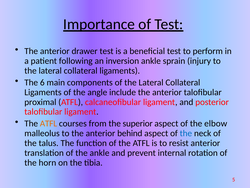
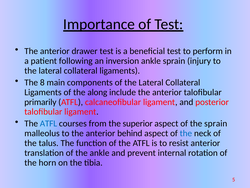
6: 6 -> 8 (42, 82)
angle: angle -> along (97, 92)
proximal: proximal -> primarily (40, 102)
ATFL colour: orange -> blue (49, 123)
the elbow: elbow -> sprain (216, 123)
